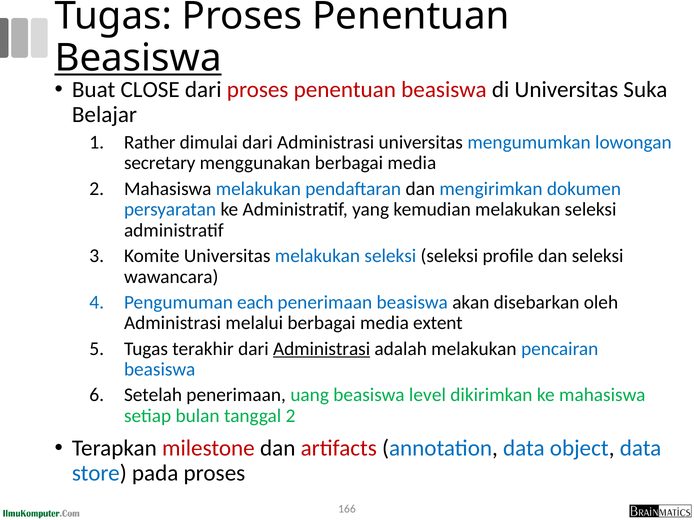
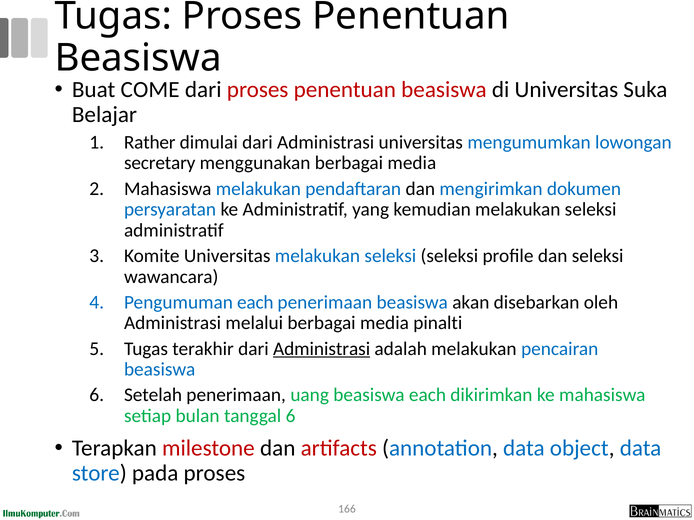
Beasiswa underline: present -> none (138, 58)
CLOSE: CLOSE -> COME (150, 90)
extent: extent -> pinalti (438, 323)
beasiswa level: level -> each (427, 395)
tanggal 2: 2 -> 6 (291, 416)
